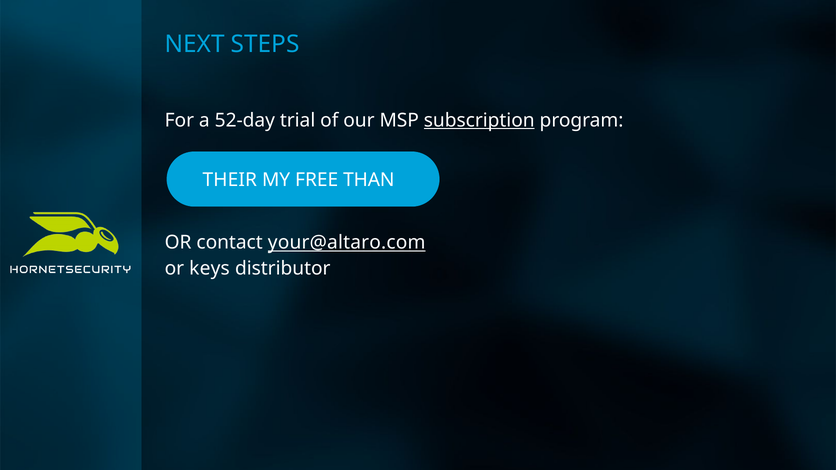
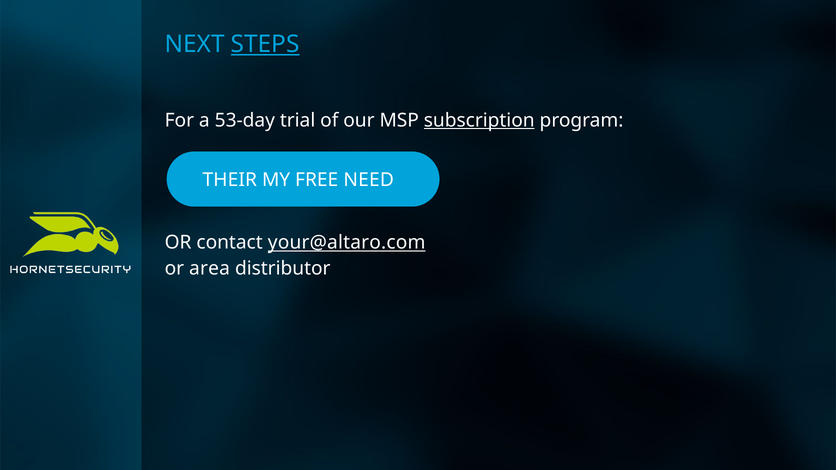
STEPS underline: none -> present (265, 44)
52-day: 52-day -> 53-day (245, 120)
THAN: THAN -> NEED (369, 180)
keys: keys -> area (210, 268)
